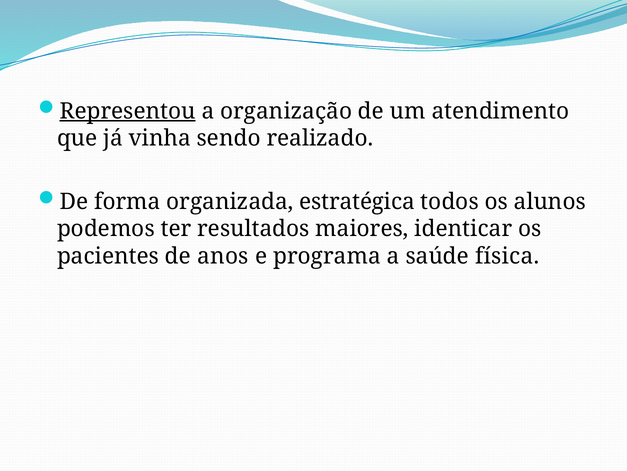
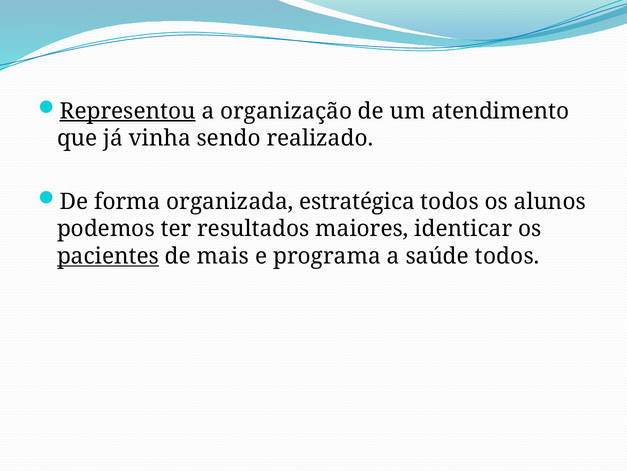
pacientes underline: none -> present (108, 256)
anos: anos -> mais (223, 256)
saúde física: física -> todos (507, 256)
